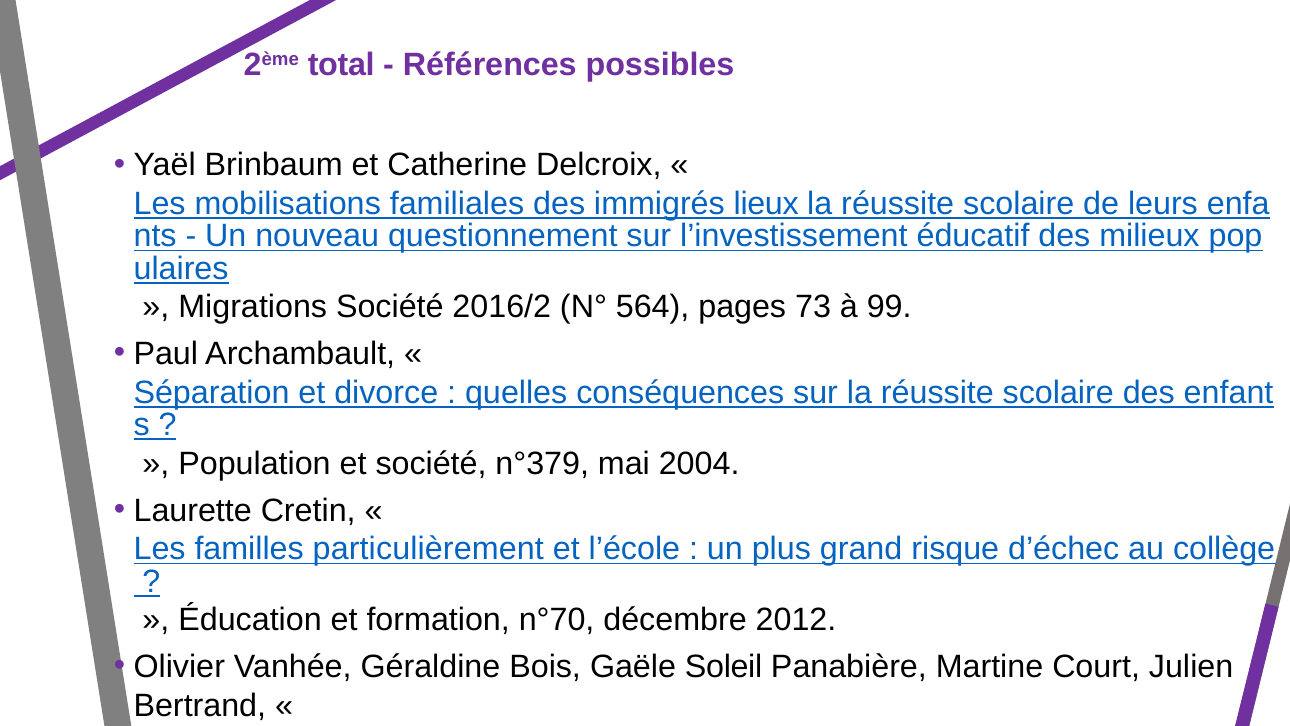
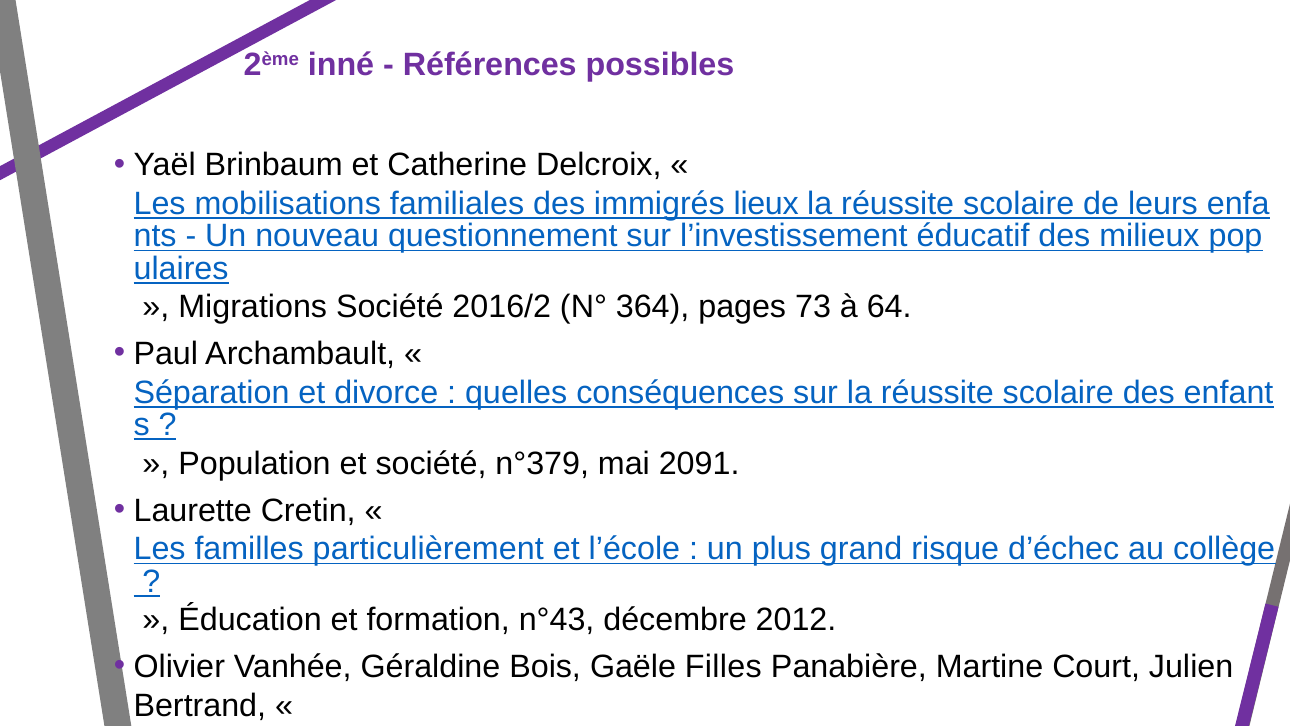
total: total -> inné (341, 64)
564: 564 -> 364 (653, 307)
99: 99 -> 64 (889, 307)
2004: 2004 -> 2091 (699, 464)
n°70: n°70 -> n°43 (557, 620)
Soleil: Soleil -> Filles (723, 667)
